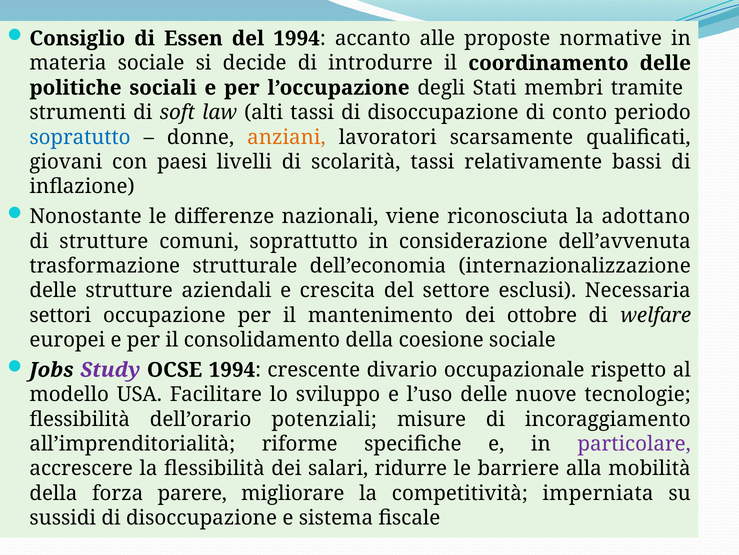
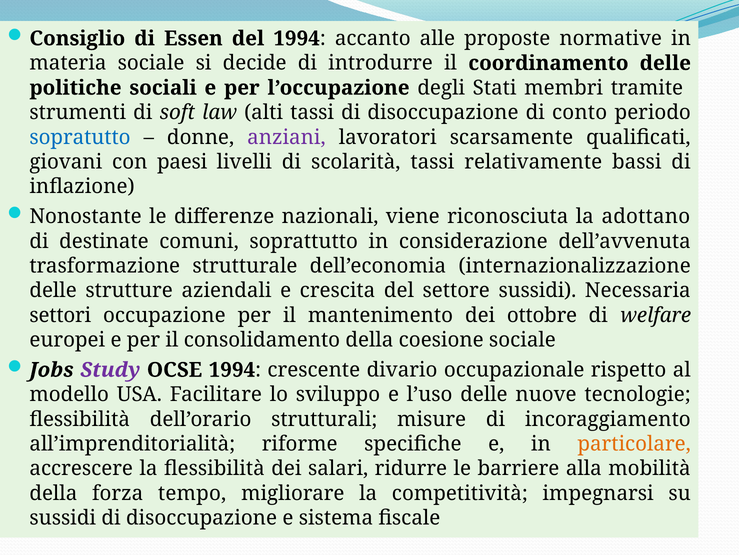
anziani colour: orange -> purple (286, 137)
di strutture: strutture -> destinate (104, 241)
settore esclusi: esclusi -> sussidi (537, 290)
potenziali: potenziali -> strutturali (324, 419)
particolare colour: purple -> orange (634, 443)
parere: parere -> tempo (192, 493)
imperniata: imperniata -> impegnarsi (598, 493)
